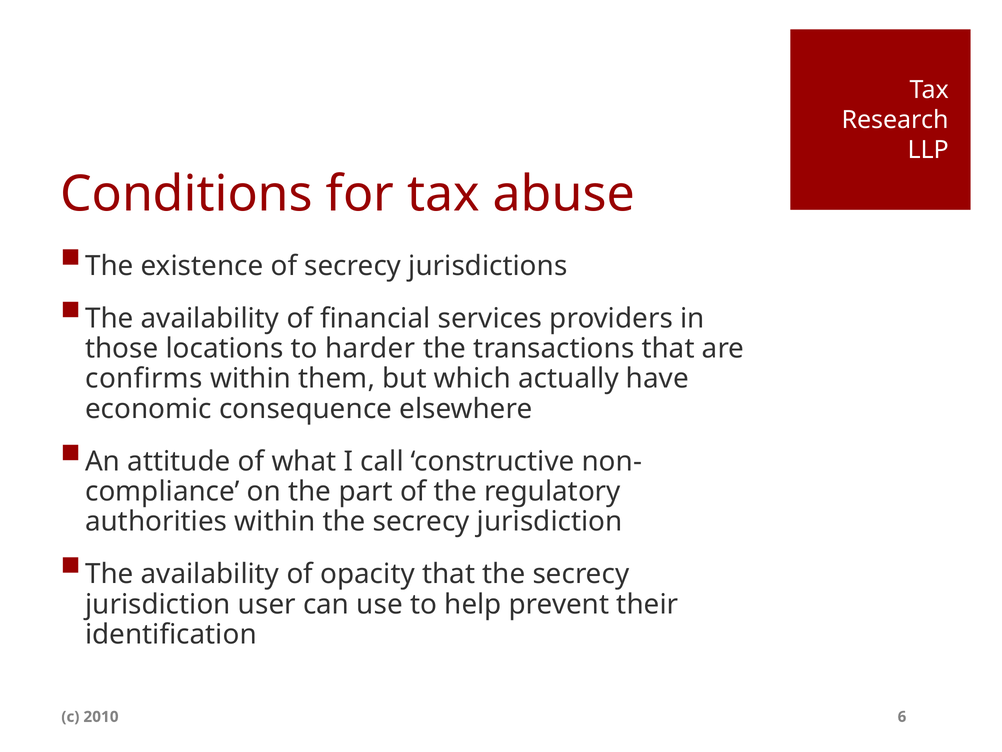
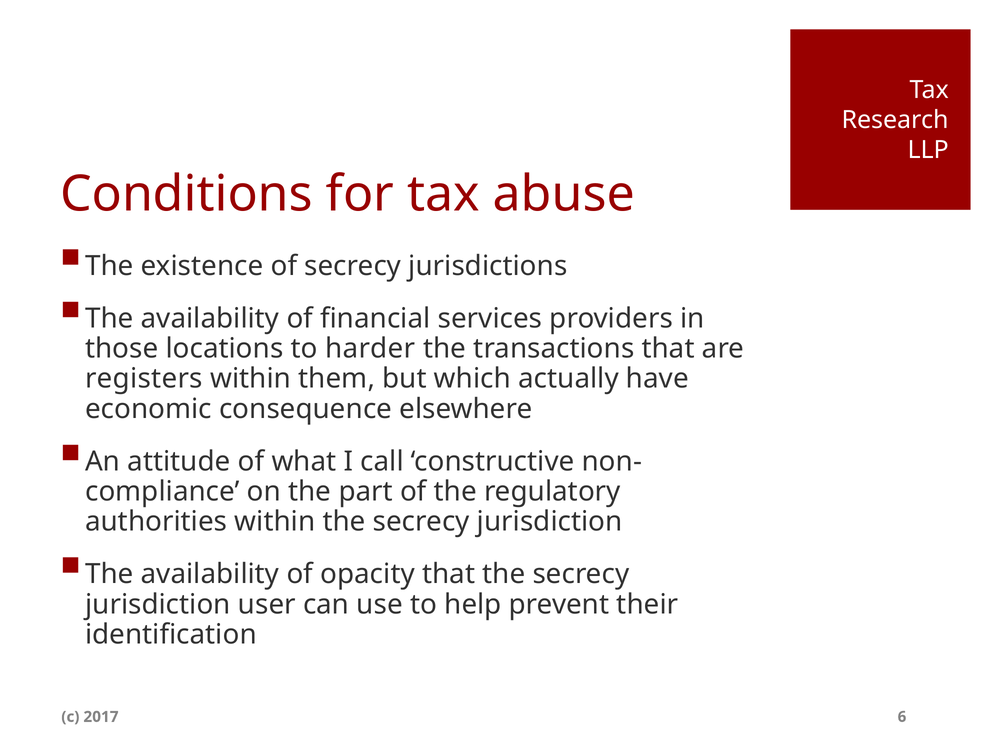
confirms: confirms -> registers (144, 379)
2010: 2010 -> 2017 (101, 716)
